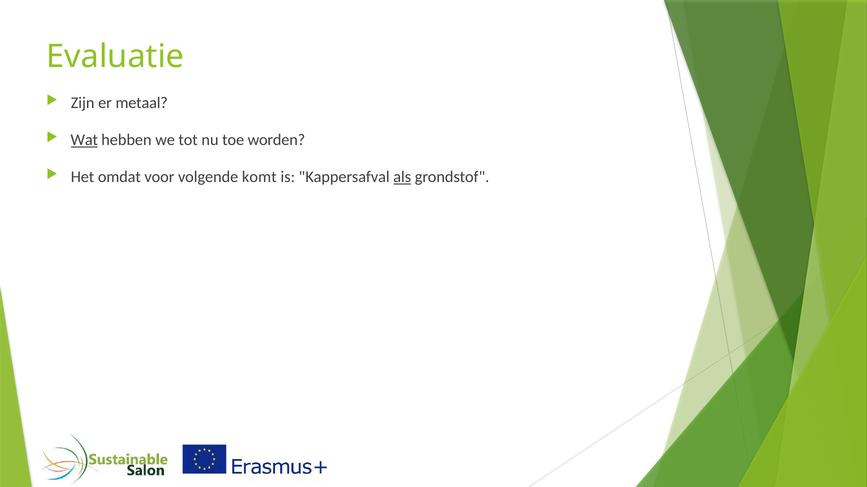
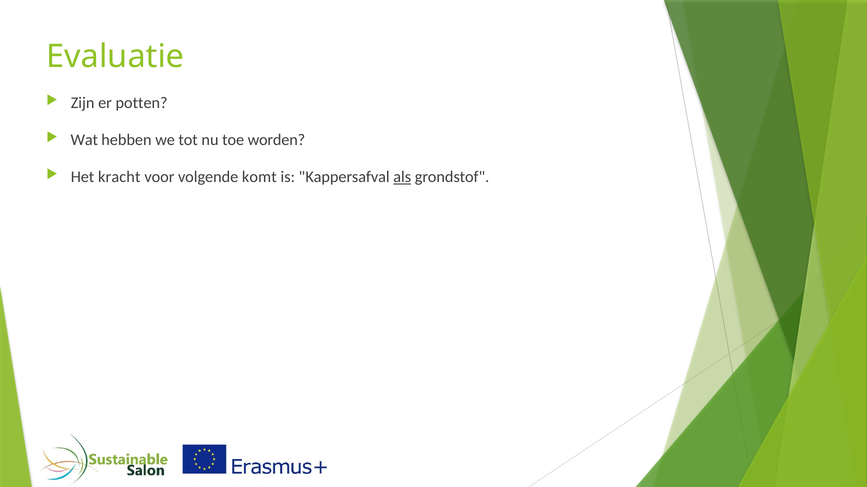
metaal: metaal -> potten (142, 103)
Wat underline: present -> none (84, 140)
omdat: omdat -> kracht (119, 177)
